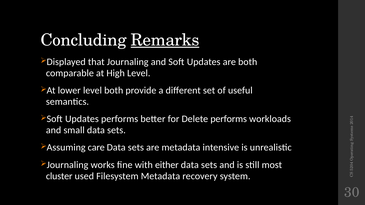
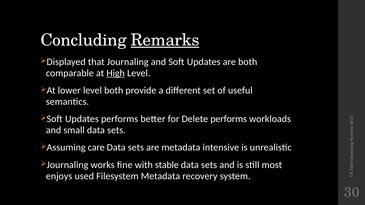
High underline: none -> present (116, 73)
either: either -> stable (167, 165)
cluster: cluster -> enjoys (59, 176)
